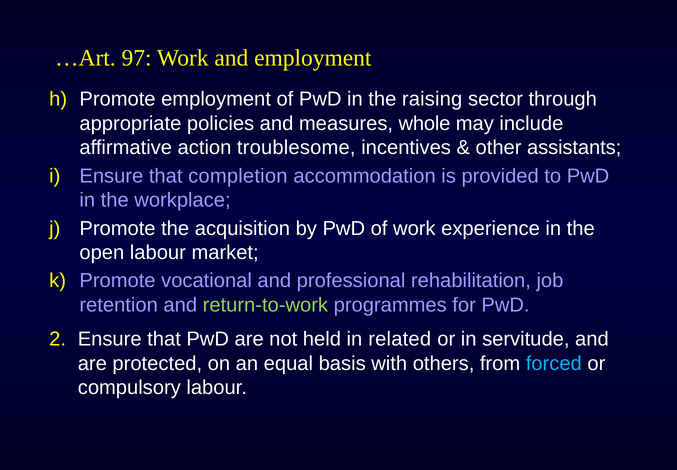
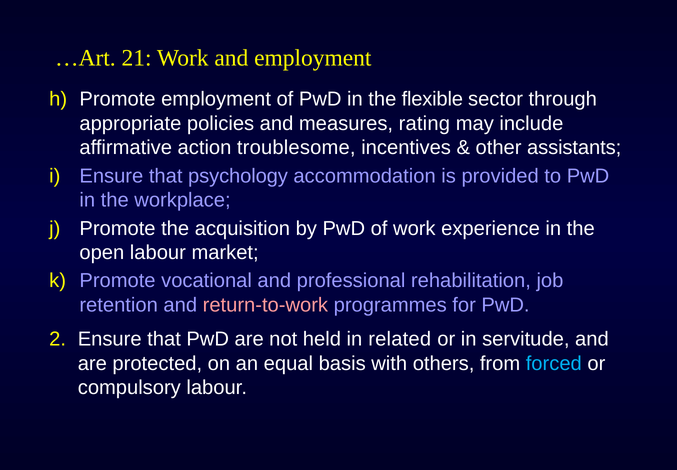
97: 97 -> 21 (137, 58)
raising: raising -> flexible (432, 99)
whole: whole -> rating (424, 123)
completion: completion -> psychology (238, 176)
return-to-work colour: light green -> pink (265, 305)
